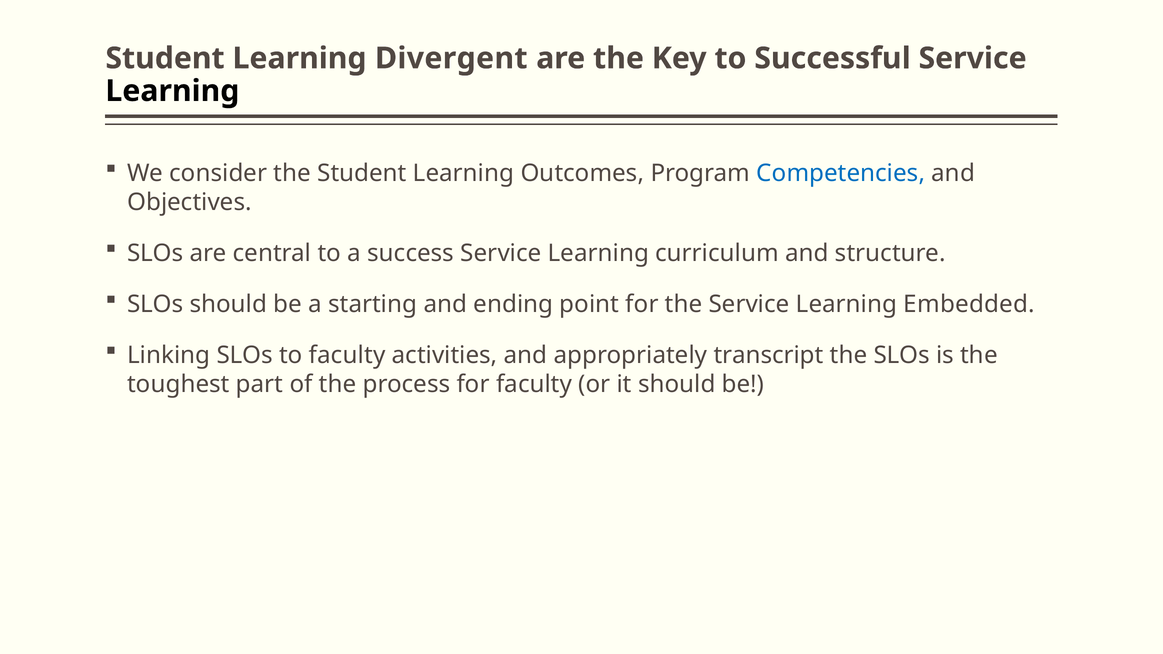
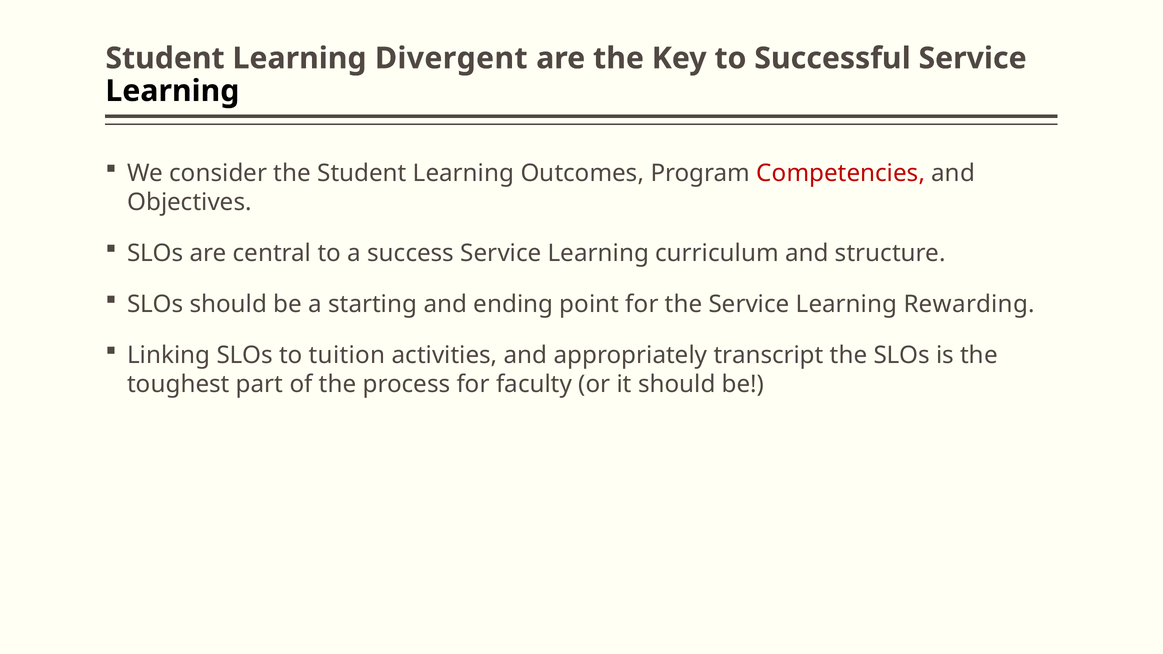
Competencies colour: blue -> red (841, 173)
Embedded: Embedded -> Rewarding (969, 304)
to faculty: faculty -> tuition (347, 355)
